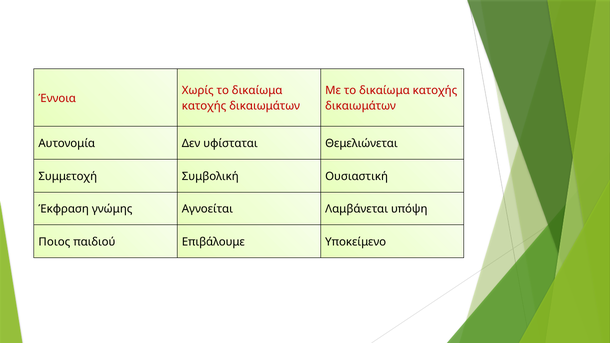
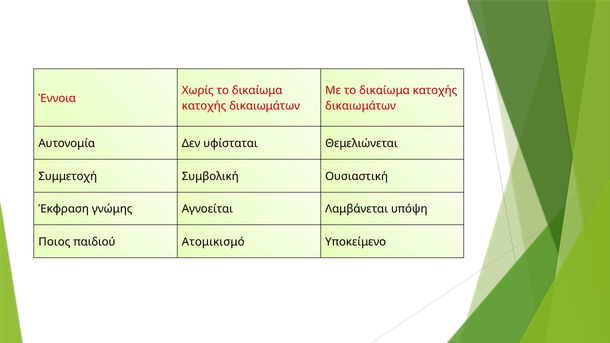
Επιβάλουμε: Επιβάλουμε -> Ατομικισμό (213, 242)
